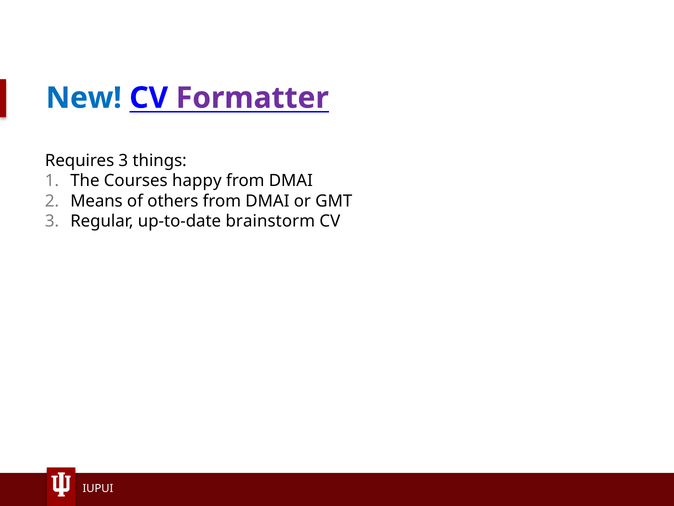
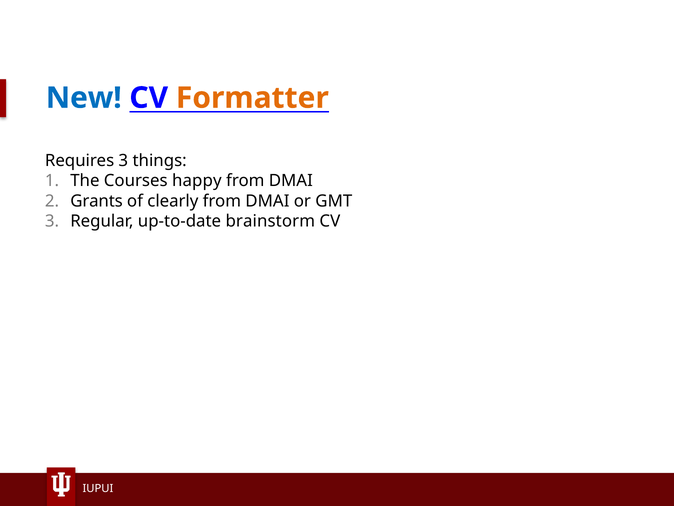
Formatter colour: purple -> orange (252, 98)
Means: Means -> Grants (97, 201)
others: others -> clearly (173, 201)
